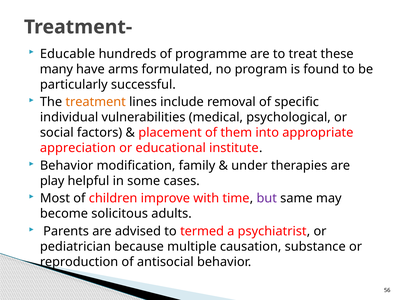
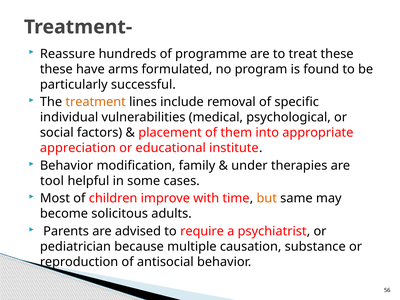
Educable: Educable -> Reassure (68, 54)
many: many -> these (56, 69)
play: play -> tool (52, 181)
but colour: purple -> orange (267, 198)
termed: termed -> require (202, 231)
